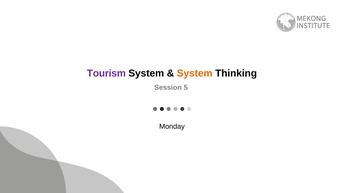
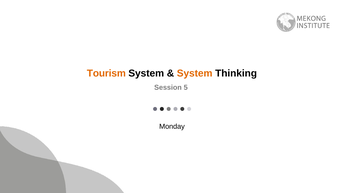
Tourism colour: purple -> orange (106, 74)
